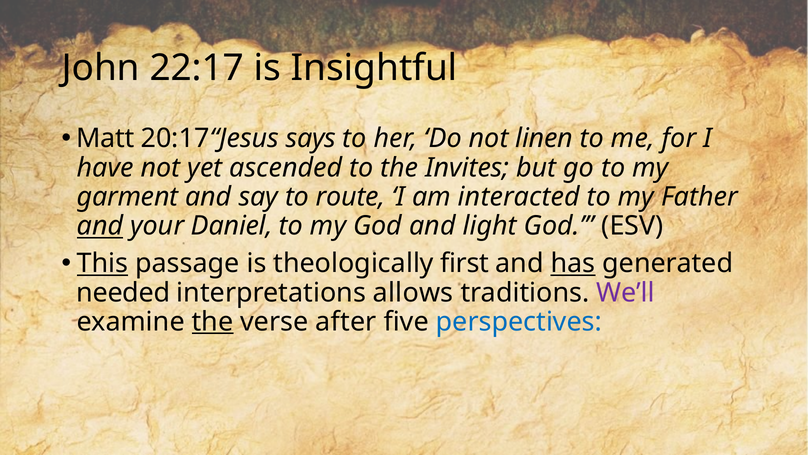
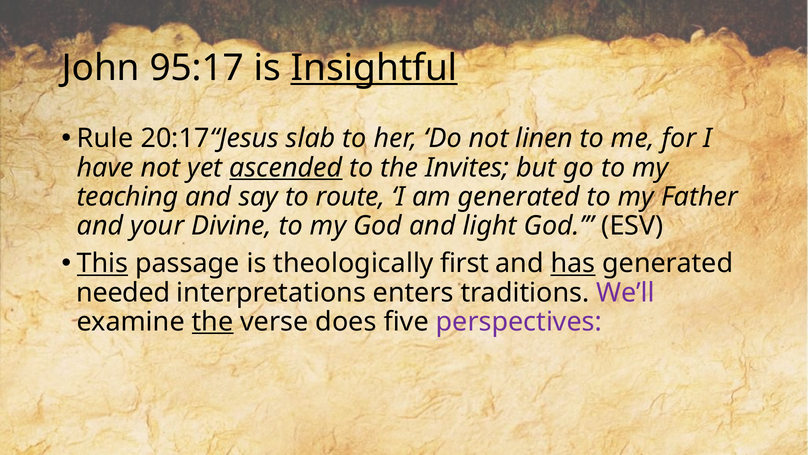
22:17: 22:17 -> 95:17 (197, 68)
Insightful underline: none -> present (374, 68)
Matt: Matt -> Rule (105, 138)
says: says -> slab (311, 138)
ascended underline: none -> present (286, 168)
garment: garment -> teaching (128, 197)
am interacted: interacted -> generated (519, 197)
and underline: present -> none (100, 226)
Daniel: Daniel -> Divine (232, 226)
allows: allows -> enters (413, 292)
after: after -> does (346, 321)
perspectives colour: blue -> purple (519, 321)
